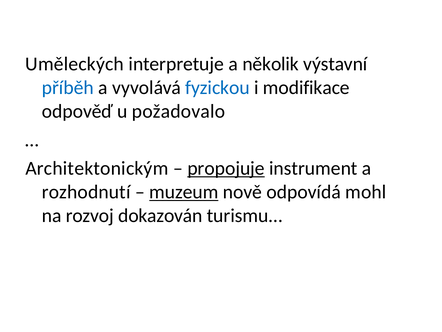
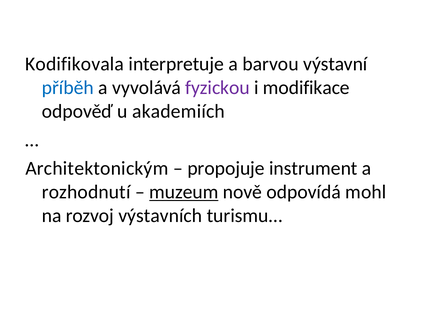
Uměleckých: Uměleckých -> Kodifikovala (75, 64)
několik: několik -> barvou (271, 64)
fyzickou colour: blue -> purple (217, 88)
požadovalo: požadovalo -> akademiích (179, 111)
propojuje underline: present -> none (226, 168)
dokazován: dokazován -> výstavních (160, 215)
